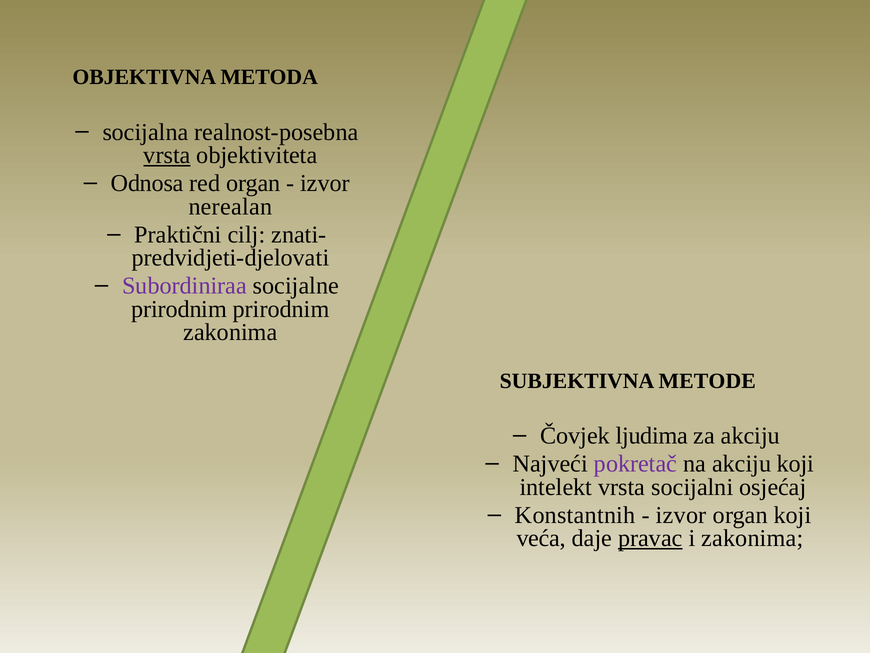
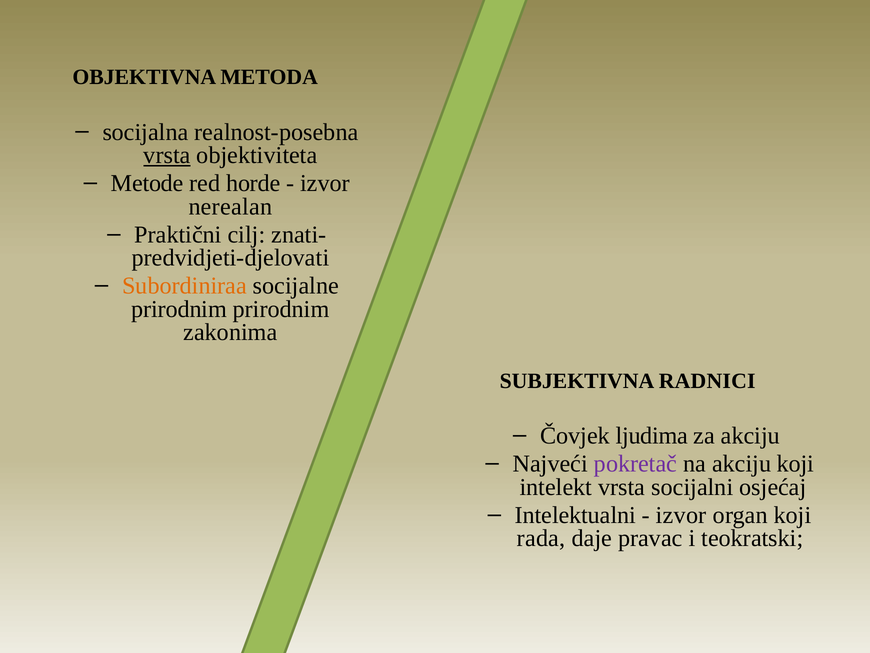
Odnosa: Odnosa -> Metode (147, 183)
red organ: organ -> horde (253, 183)
Subordiniraa colour: purple -> orange (184, 286)
METODE: METODE -> RADNICI (707, 381)
Konstantnih: Konstantnih -> Intelektualni (575, 515)
veća: veća -> rada (541, 538)
pravac underline: present -> none (650, 538)
i zakonima: zakonima -> teokratski (752, 538)
